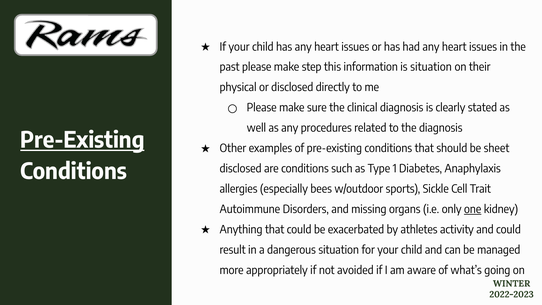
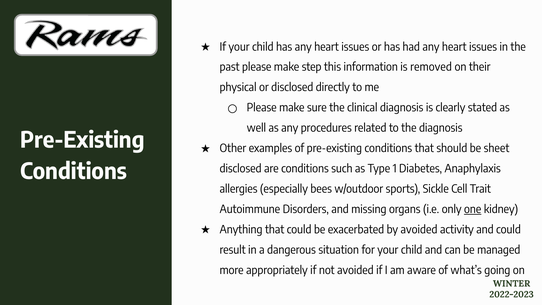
is situation: situation -> removed (431, 67)
Pre-Existing underline: present -> none (82, 140)
by athletes: athletes -> avoided (419, 230)
